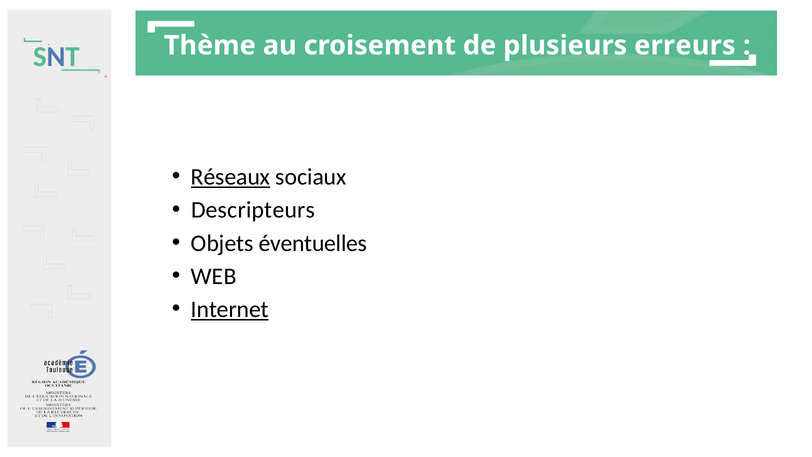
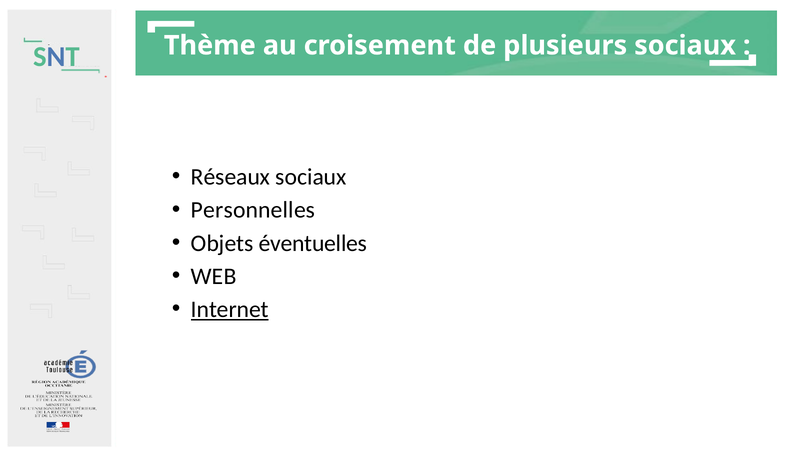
plusieurs erreurs: erreurs -> sociaux (685, 45)
Réseaux underline: present -> none (231, 177)
Descripteurs: Descripteurs -> Personnelles (253, 210)
